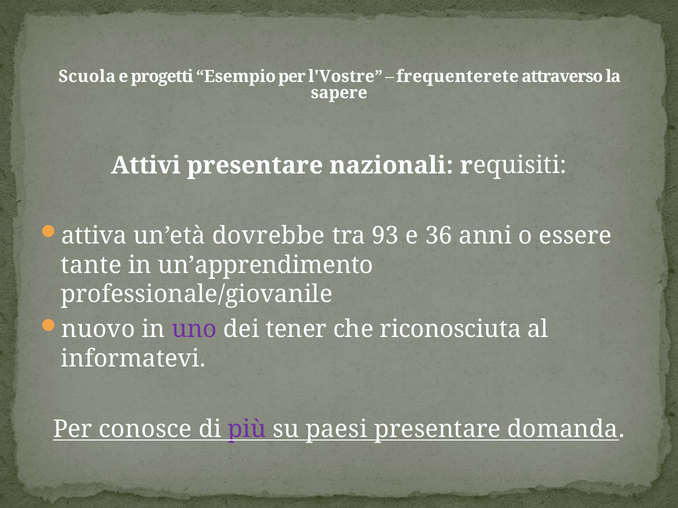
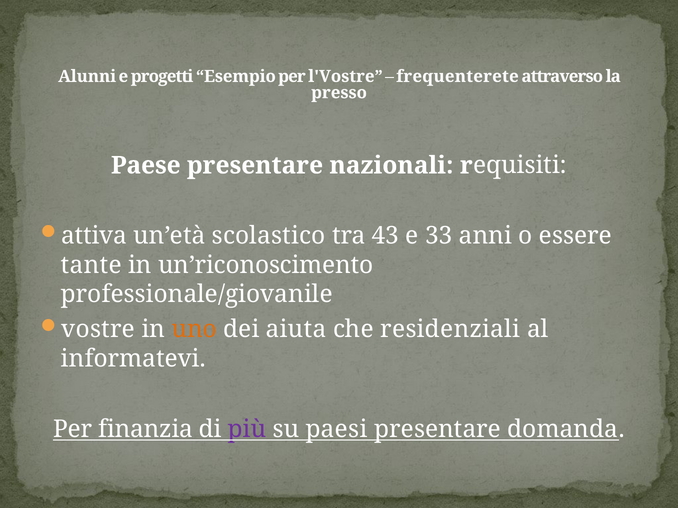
Scuola: Scuola -> Alunni (87, 76)
sapere: sapere -> presso (339, 93)
Attivi: Attivi -> Paese (146, 166)
dovrebbe: dovrebbe -> scolastico (269, 236)
93: 93 -> 43 (385, 236)
36: 36 -> 33 (439, 236)
un’apprendimento: un’apprendimento -> un’riconoscimento (266, 265)
nuovo: nuovo -> vostre (98, 330)
uno colour: purple -> orange (194, 330)
tener: tener -> aiuta (296, 330)
riconosciuta: riconosciuta -> residenziali (450, 330)
conosce: conosce -> finanzia (146, 429)
